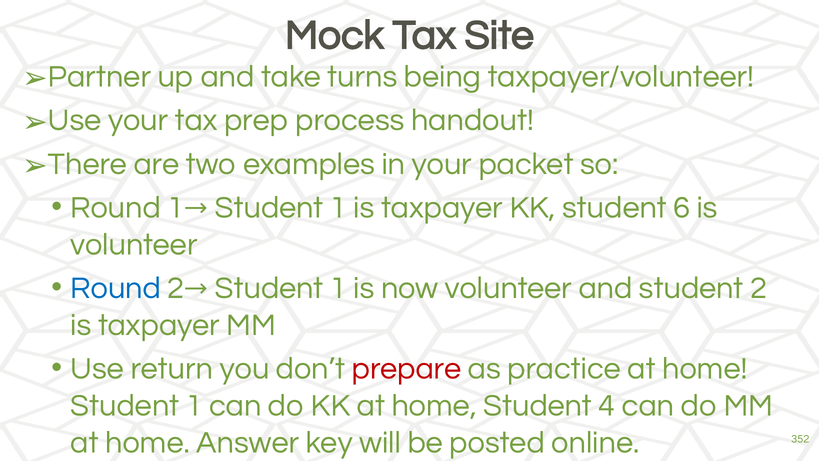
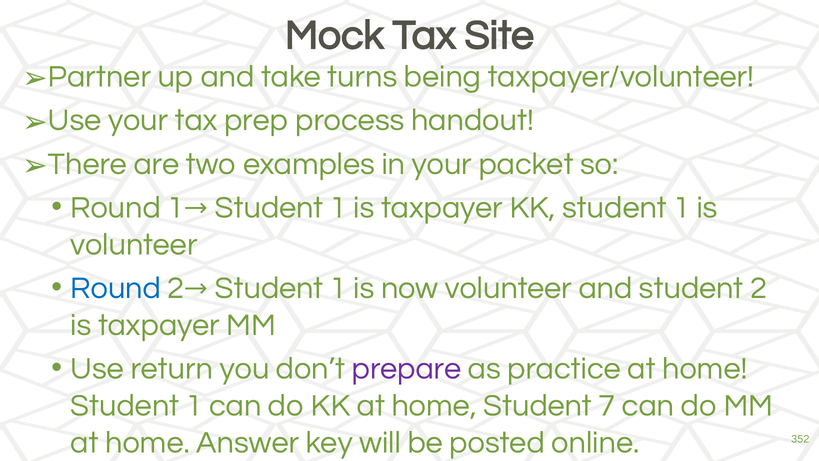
KK student 6: 6 -> 1 (682, 208)
prepare colour: red -> purple (407, 369)
4: 4 -> 7 (607, 405)
